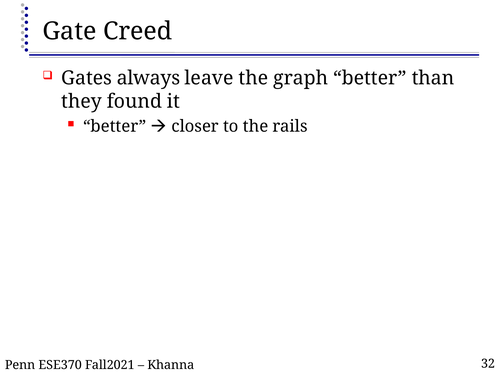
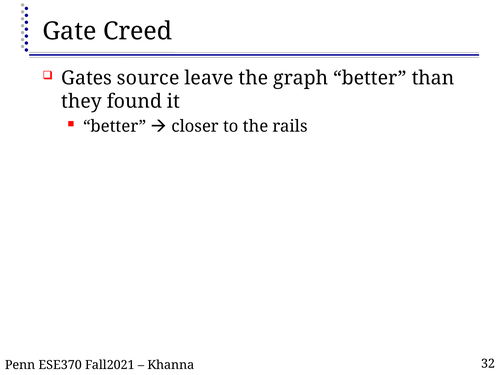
always: always -> source (148, 78)
